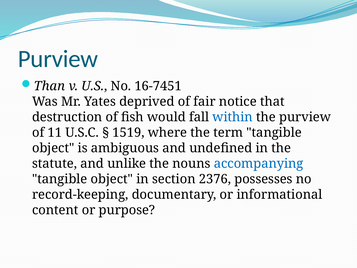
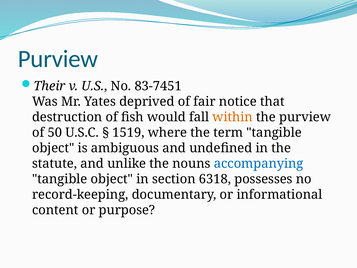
Than: Than -> Their (50, 86)
16-7451: 16-7451 -> 83-7451 (158, 86)
within colour: blue -> orange (233, 117)
11: 11 -> 50 (55, 132)
2376: 2376 -> 6318 (215, 179)
